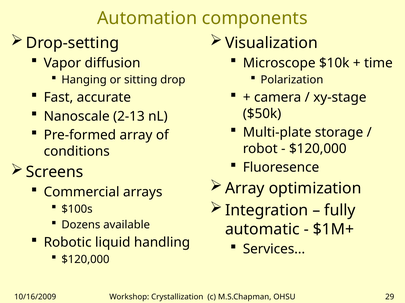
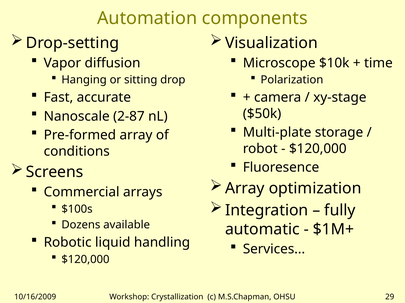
2-13: 2-13 -> 2-87 (129, 117)
